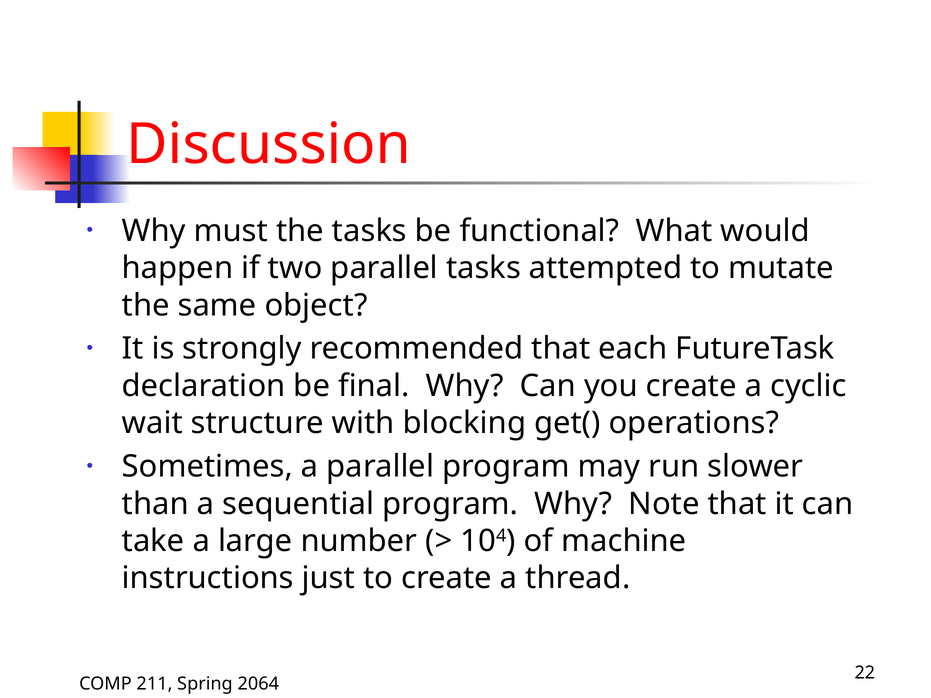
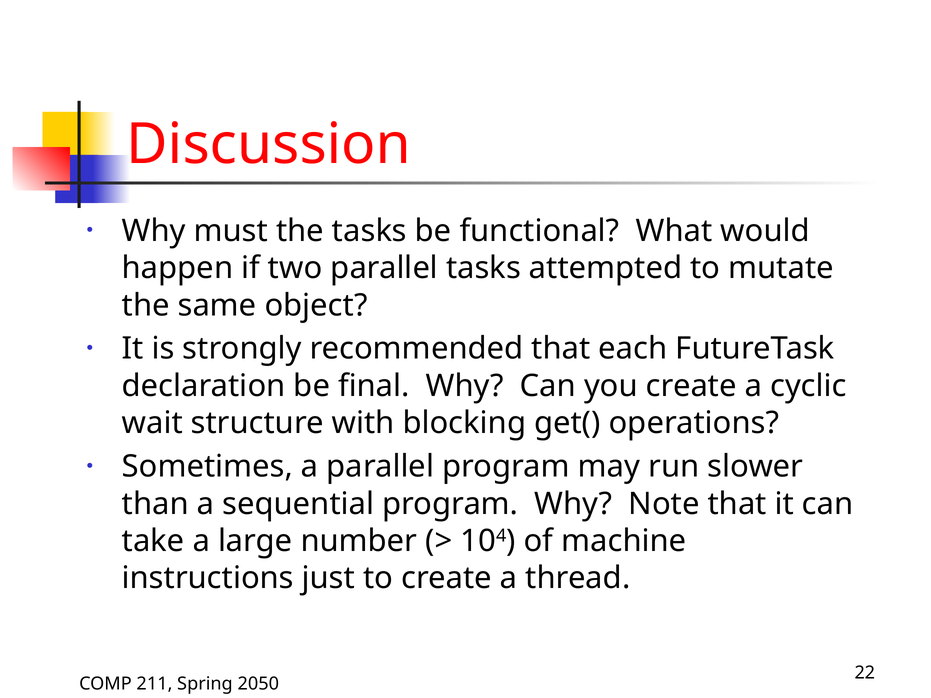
2064: 2064 -> 2050 (258, 684)
